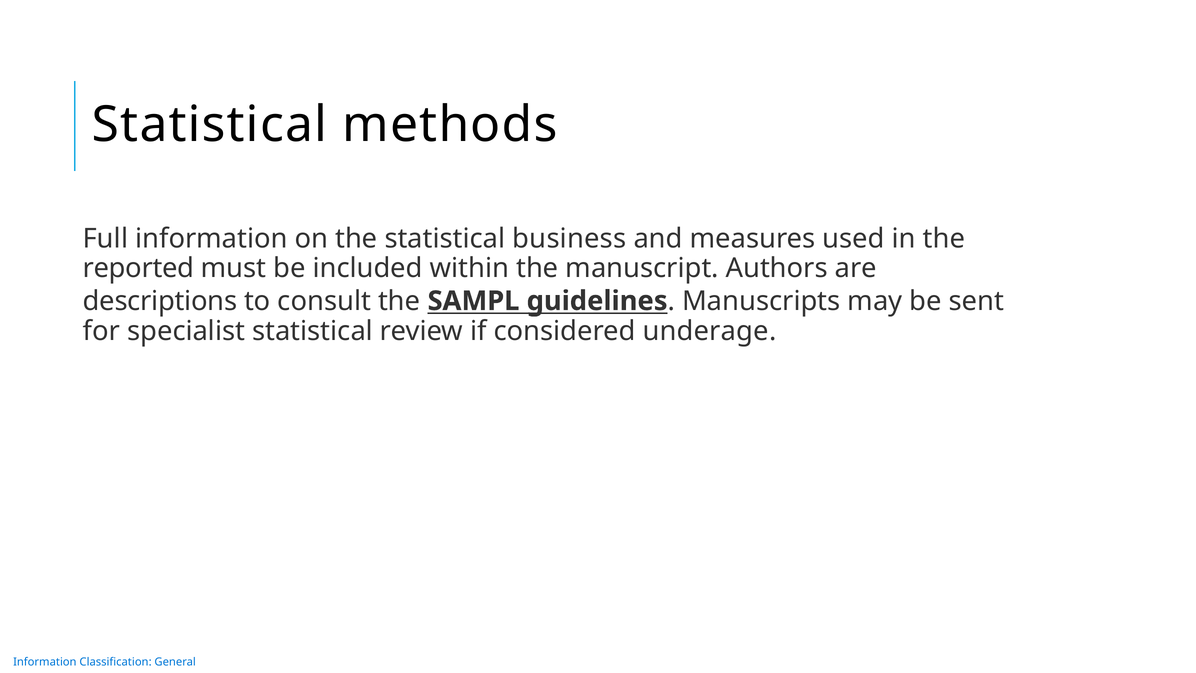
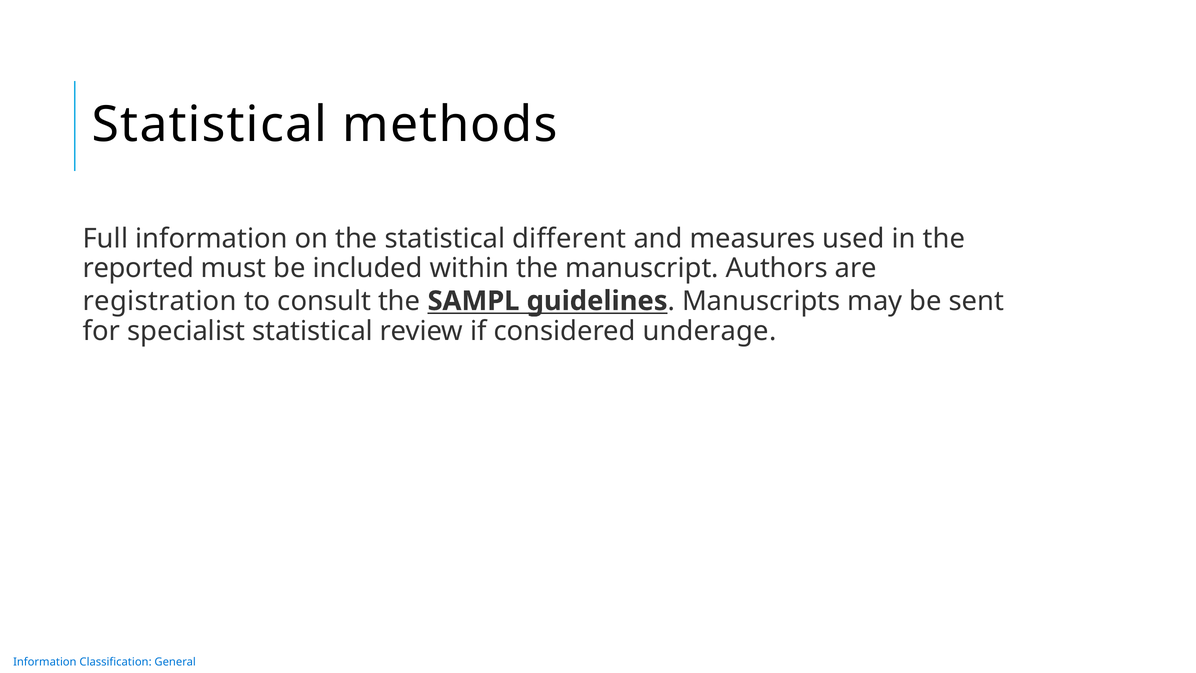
business: business -> different (569, 238)
descriptions: descriptions -> registration (160, 301)
